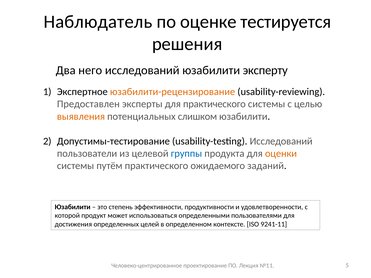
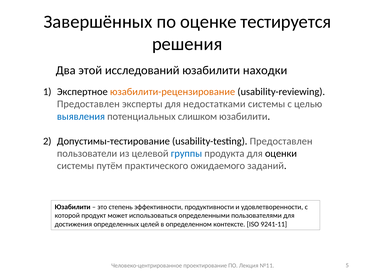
Наблюдатель: Наблюдатель -> Завершённых (98, 22)
него: него -> этой (90, 70)
эксперту: эксперту -> находки (265, 70)
для практического: практического -> недостатками (214, 104)
выявления colour: orange -> blue (81, 117)
usability-testing Исследований: Исследований -> Предоставлен (281, 141)
оценки colour: orange -> black (281, 154)
